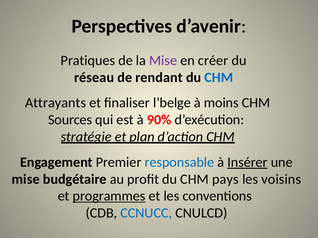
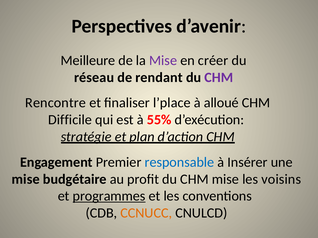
Pratiques: Pratiques -> Meilleure (88, 61)
CHM colour: blue -> purple (219, 78)
Attrayants: Attrayants -> Rencontre (56, 103)
l’belge: l’belge -> l’place (172, 103)
moins: moins -> alloué (221, 103)
Sources: Sources -> Difficile (70, 120)
90%: 90% -> 55% (159, 120)
Insérer underline: present -> none (247, 163)
CHM pays: pays -> mise (225, 180)
CCNUCC colour: blue -> orange (146, 213)
